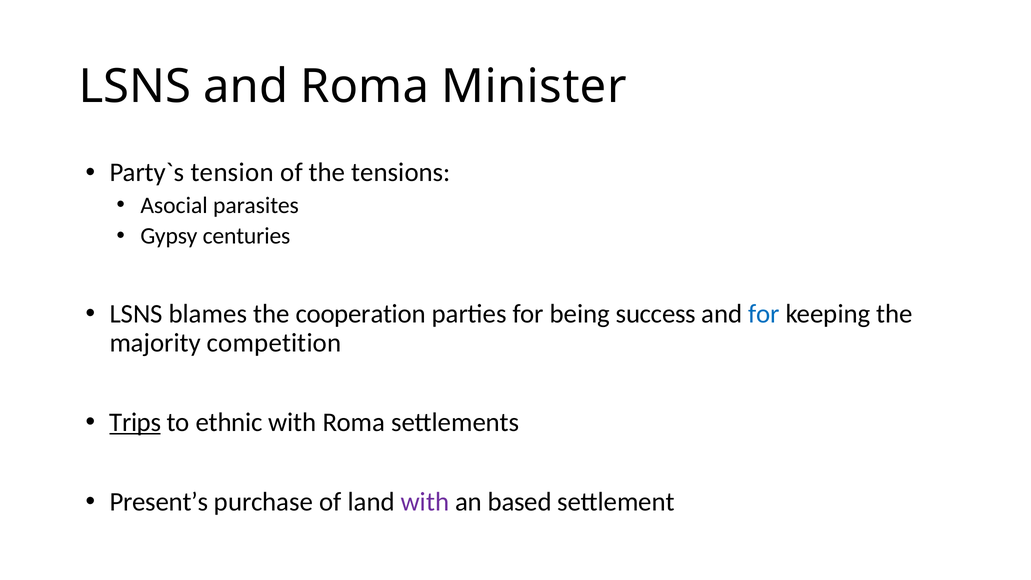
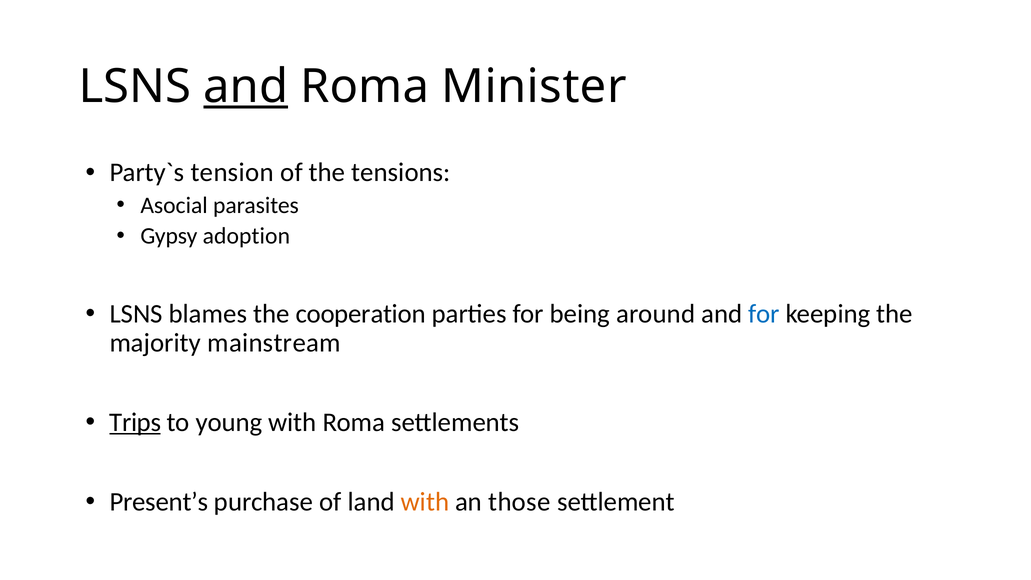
and underline: none -> present (246, 87)
centuries: centuries -> adoption (246, 236)
success: success -> around (656, 314)
competition: competition -> mainstream (274, 343)
ethnic: ethnic -> young (229, 422)
with colour: purple -> orange (425, 502)
based: based -> those (519, 502)
